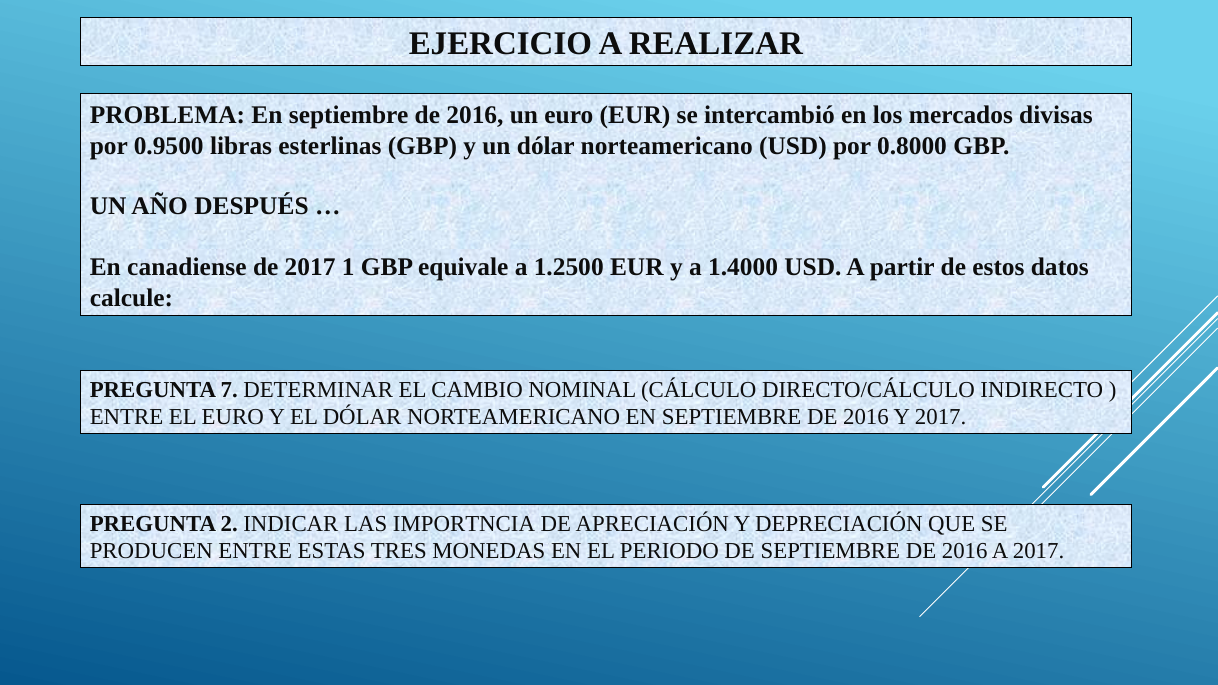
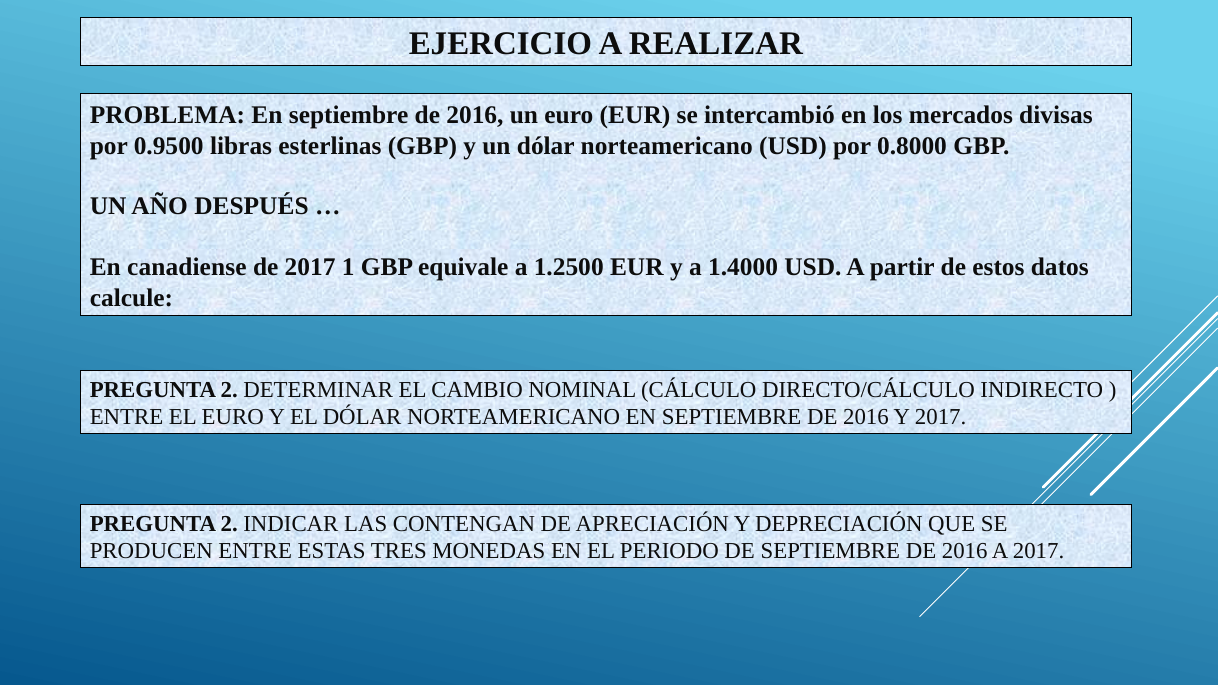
7: 7 -> 2 (229, 390)
IMPORTNCIA: IMPORTNCIA -> CONTENGAN (464, 524)
